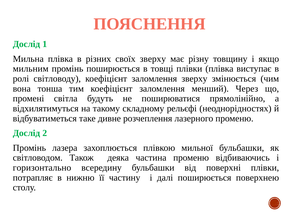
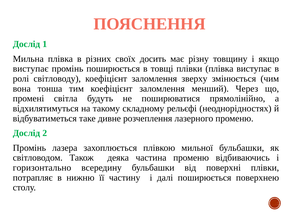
своїх зверху: зверху -> досить (153, 59)
мильним: мильним -> виступає (31, 69)
